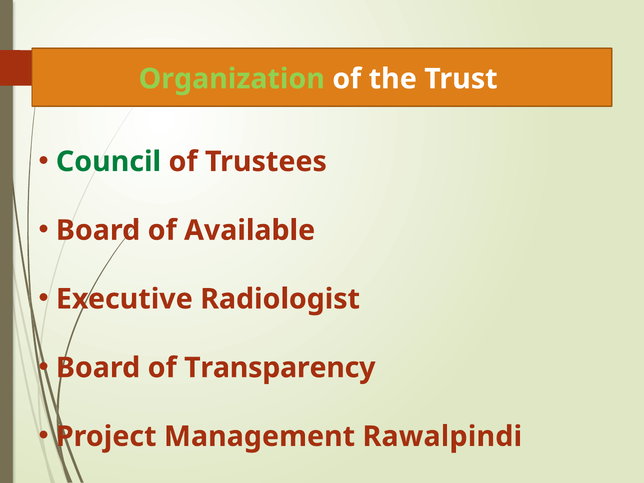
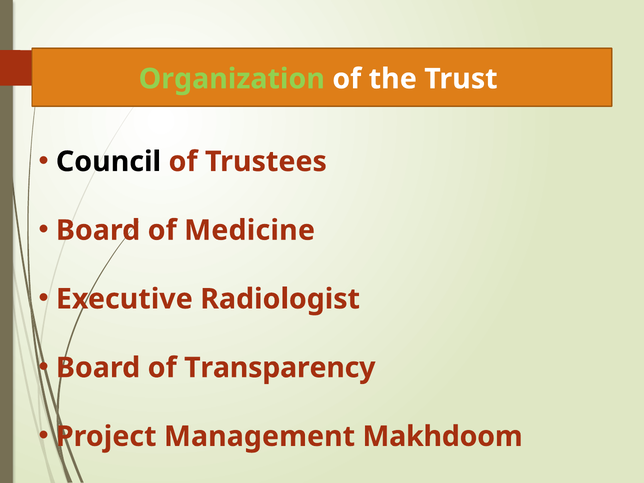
Council colour: green -> black (109, 162)
Available: Available -> Medicine (250, 230)
Rawalpindi: Rawalpindi -> Makhdoom (443, 436)
